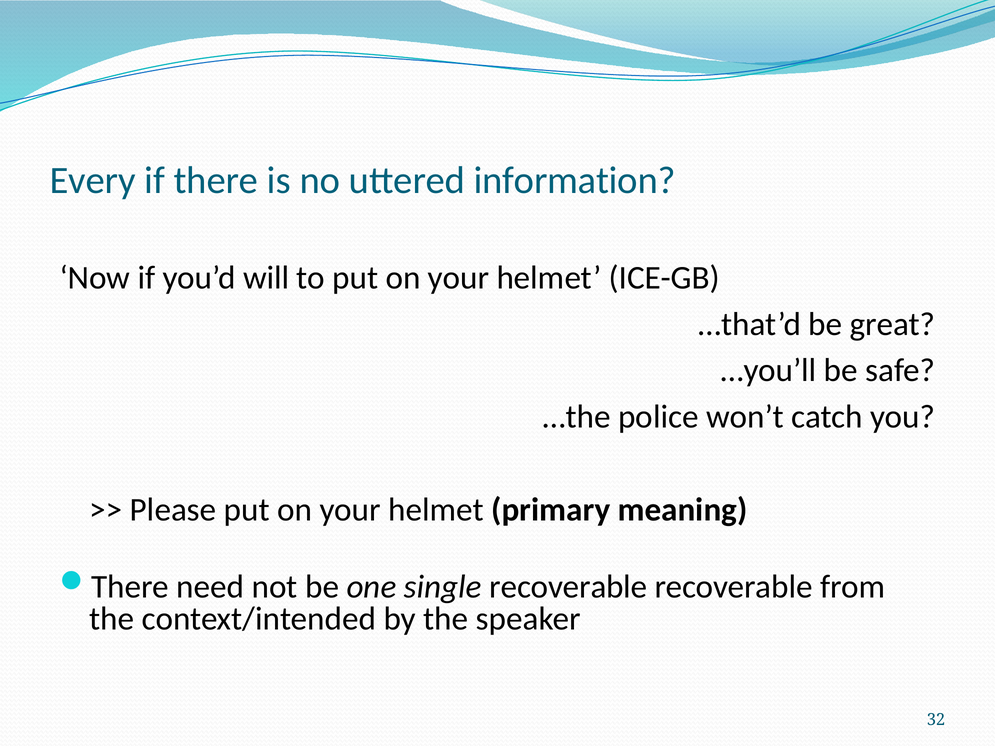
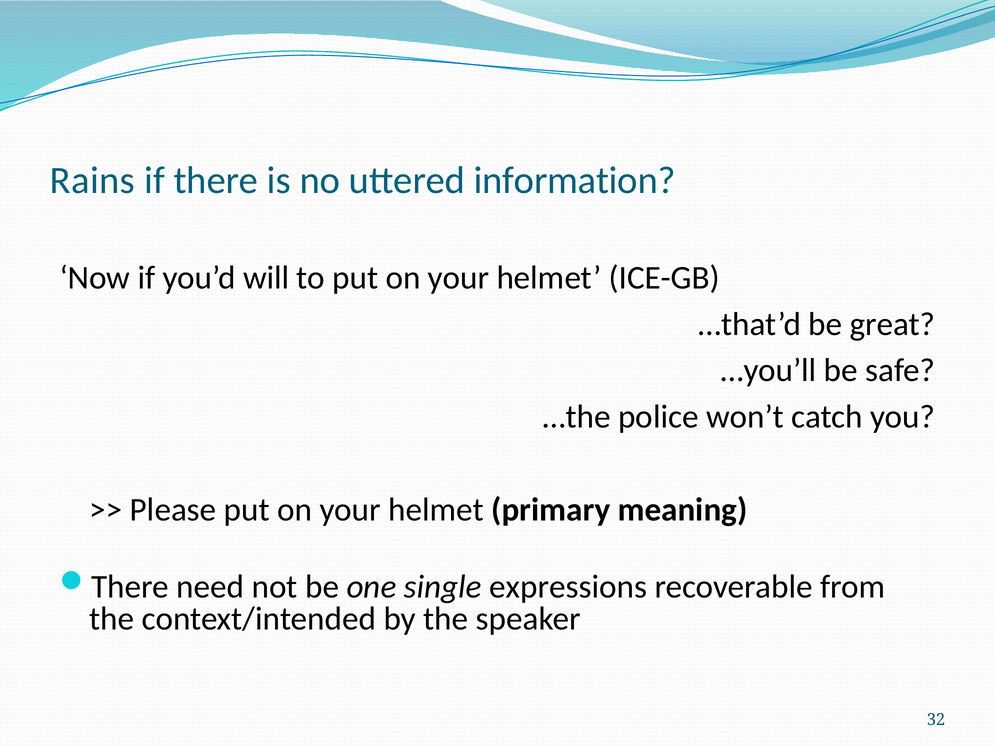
Every: Every -> Rains (92, 181)
single recoverable: recoverable -> expressions (568, 587)
